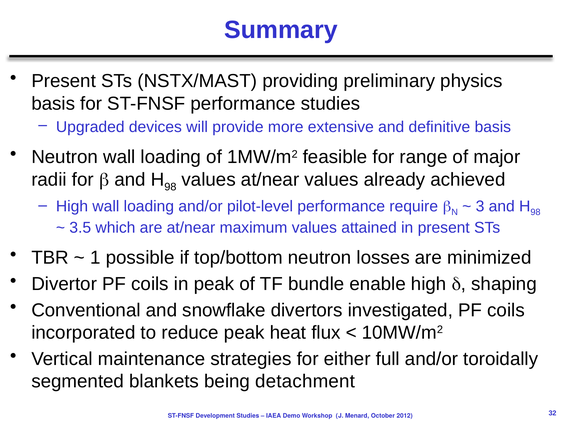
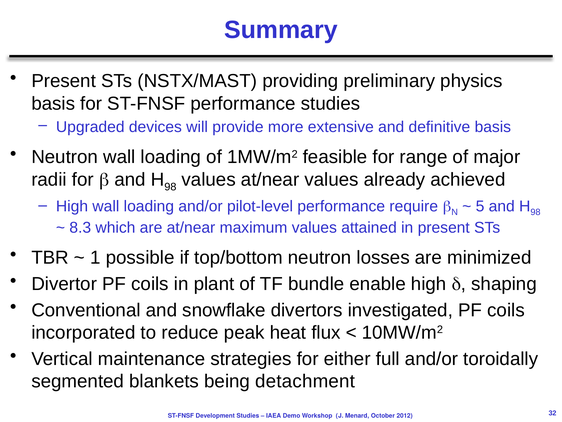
3: 3 -> 5 (480, 206)
3.5: 3.5 -> 8.3 (80, 227)
in peak: peak -> plant (214, 284)
